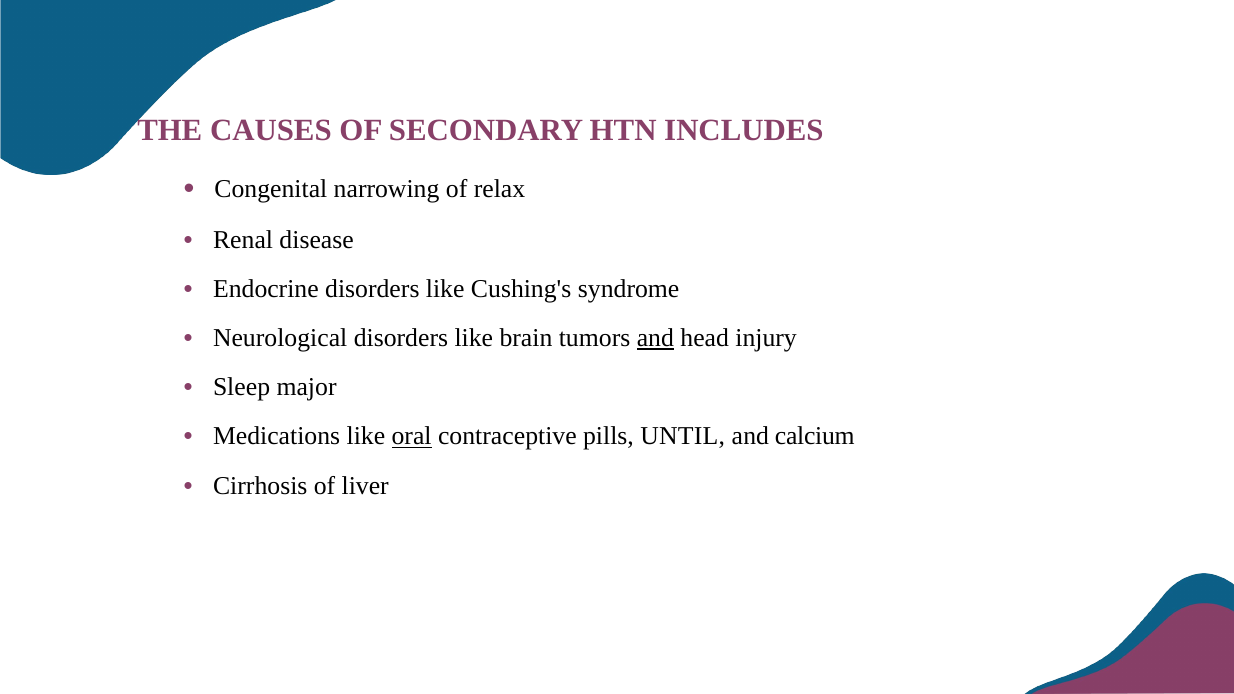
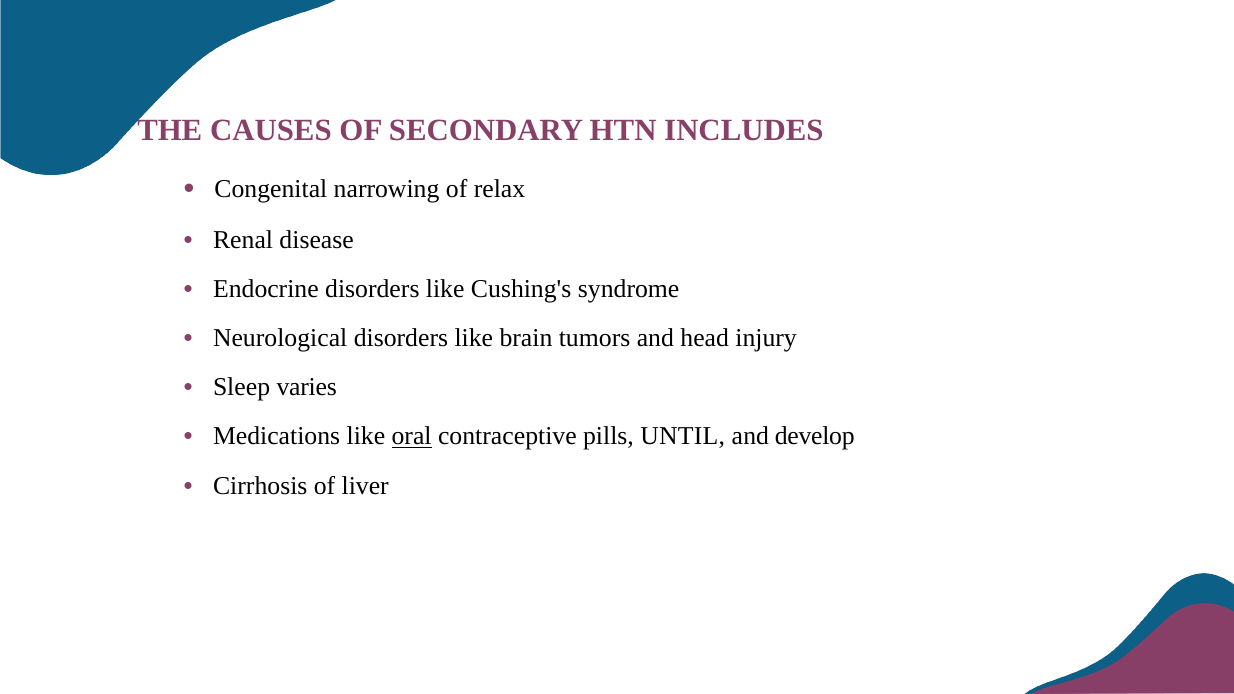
and underline: present -> none (655, 338)
major: major -> varies (307, 387)
calcium: calcium -> develop (815, 436)
